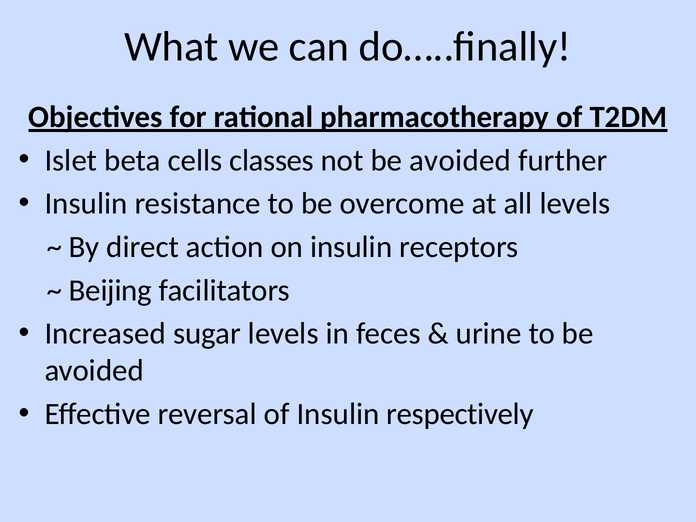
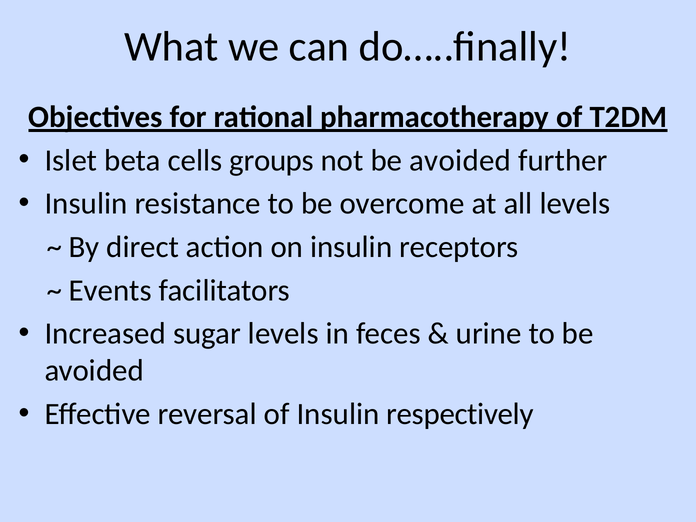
classes: classes -> groups (272, 160)
Beijing: Beijing -> Events (110, 290)
